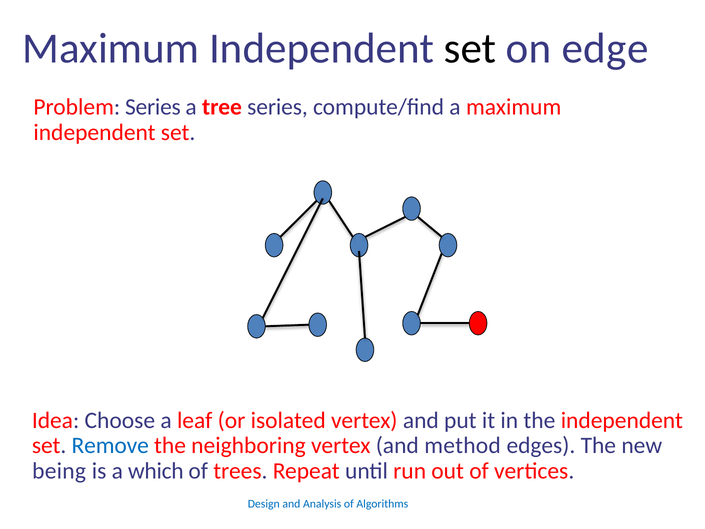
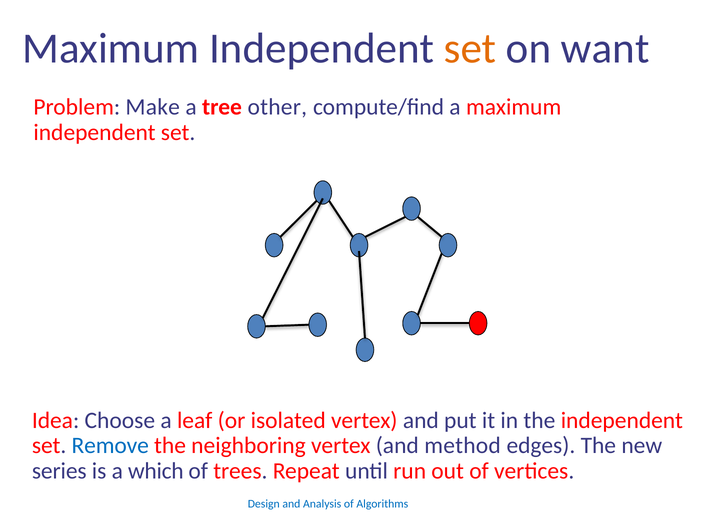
set colour: black -> orange (470, 49)
edge: edge -> want (605, 49)
Problem Series: Series -> Make (153, 107)
tree series: series -> other (277, 107)
being: being -> series (59, 471)
